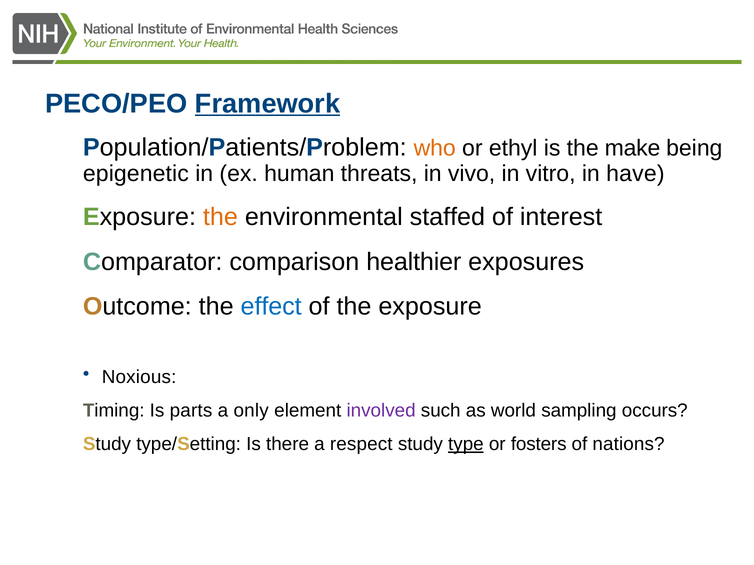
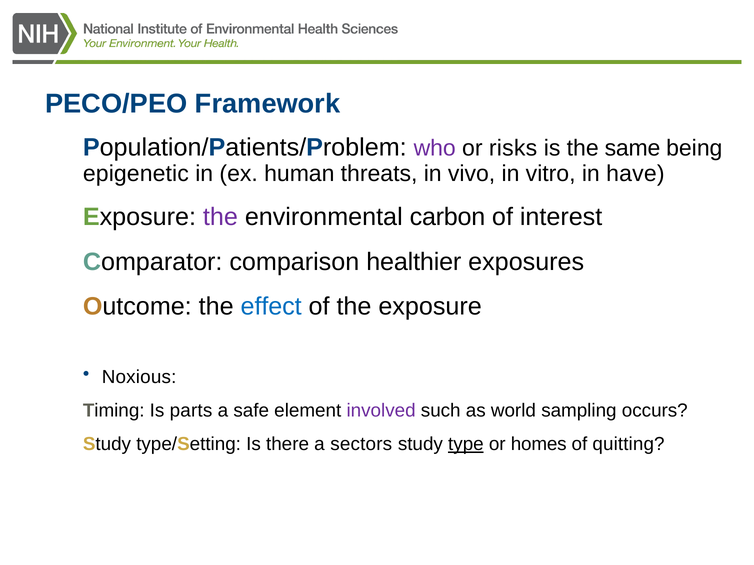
Framework underline: present -> none (268, 104)
who colour: orange -> purple (435, 148)
ethyl: ethyl -> risks (513, 148)
make: make -> same (633, 148)
the colour: orange -> purple (220, 217)
staffed: staffed -> carbon (448, 217)
only: only -> safe (251, 411)
respect: respect -> sectors (361, 445)
fosters: fosters -> homes (539, 445)
nations: nations -> quitting (629, 445)
